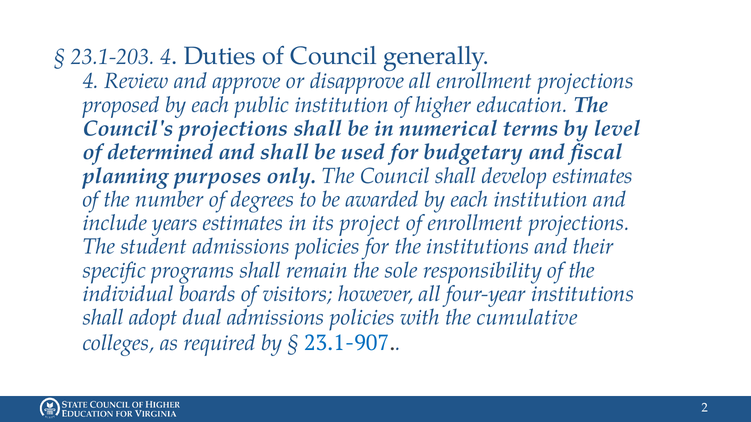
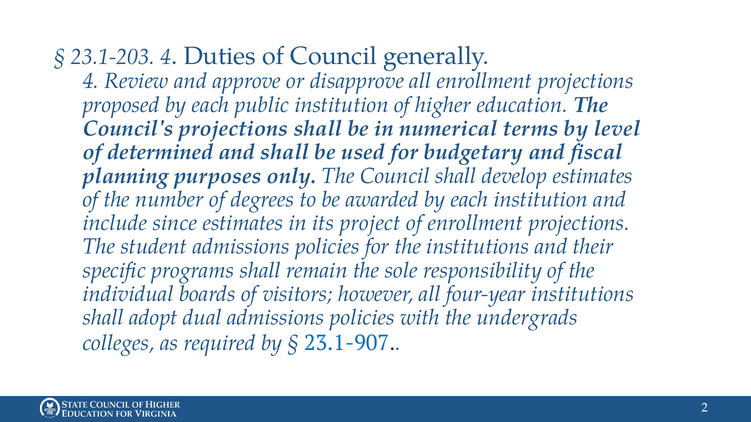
years: years -> since (175, 223)
cumulative: cumulative -> undergrads (527, 318)
